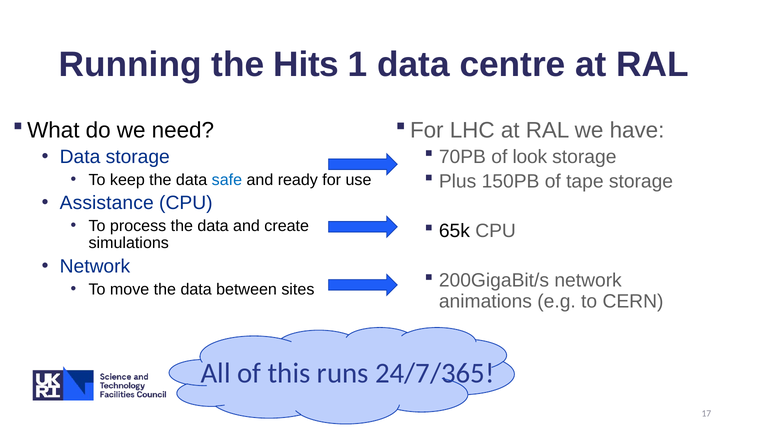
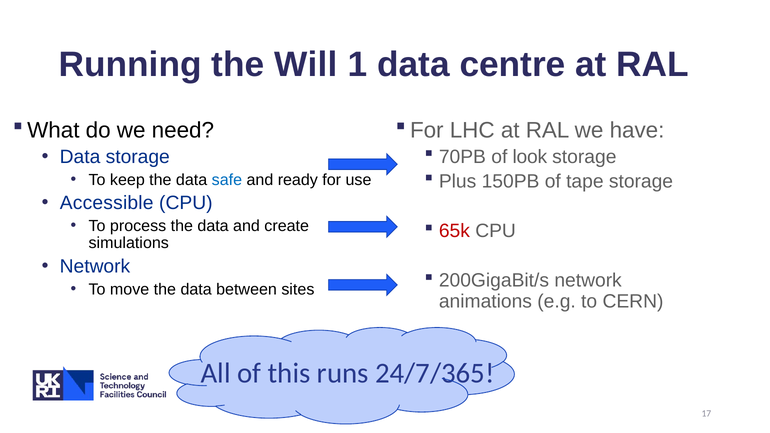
Hits: Hits -> Will (306, 65)
Assistance: Assistance -> Accessible (107, 203)
65k colour: black -> red (454, 231)
